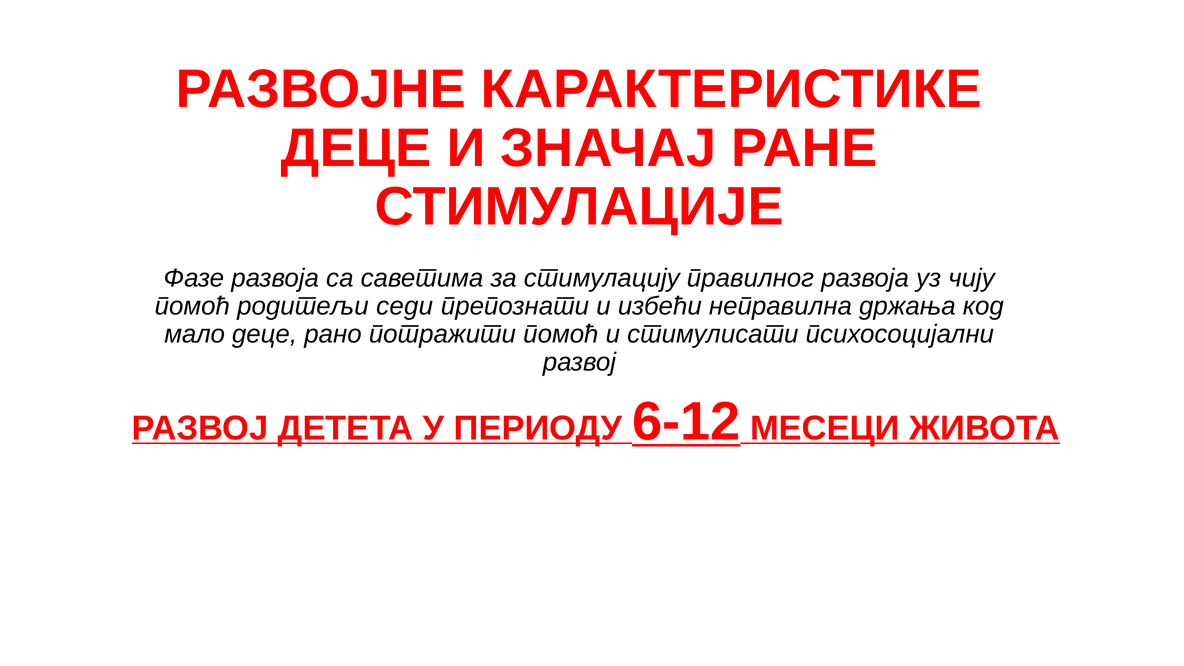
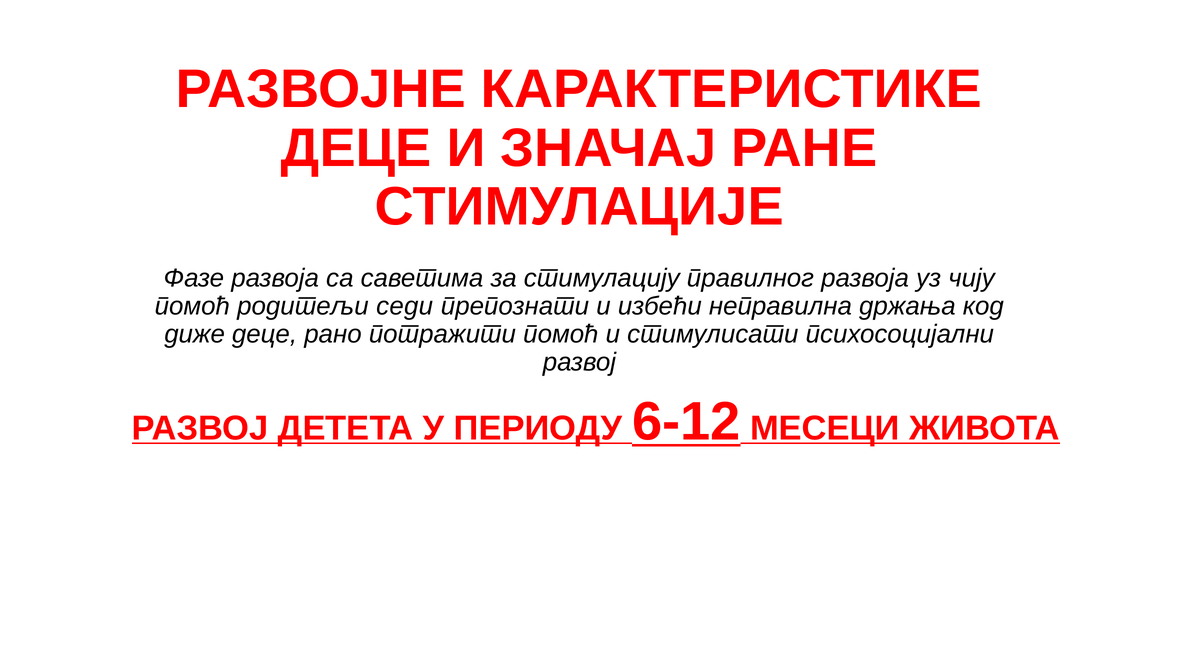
мало: мало -> диже (195, 334)
